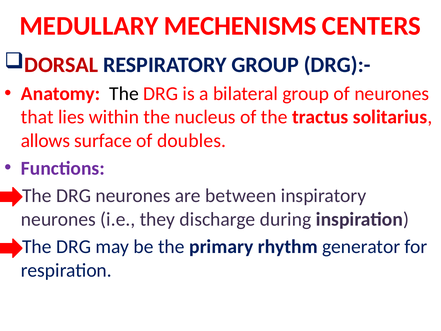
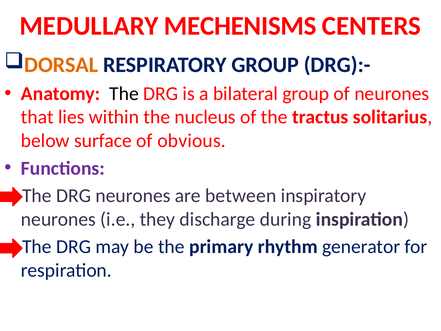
DORSAL colour: red -> orange (61, 65)
allows: allows -> below (45, 141)
doubles: doubles -> obvious (192, 141)
